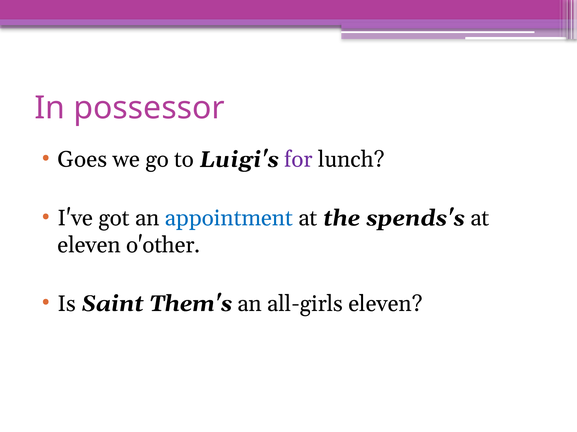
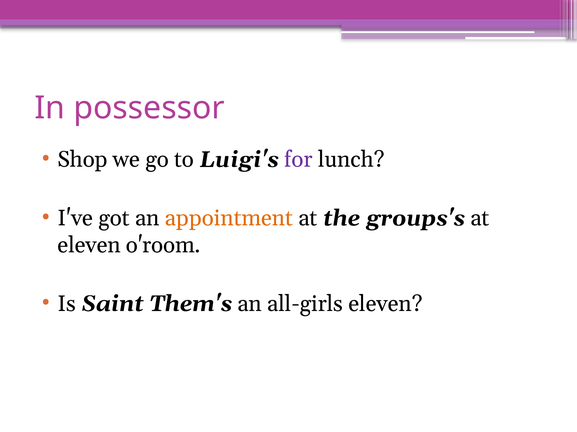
Goes: Goes -> Shop (83, 160)
appointment colour: blue -> orange (229, 219)
spends's: spends's -> groups's (415, 219)
o'other: o'other -> o'room (163, 245)
